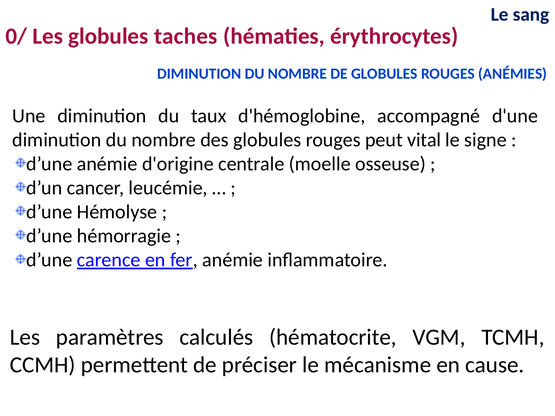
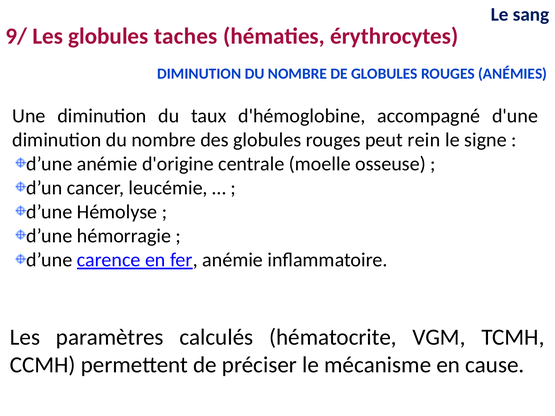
0/: 0/ -> 9/ (16, 36)
vital: vital -> rein (424, 140)
